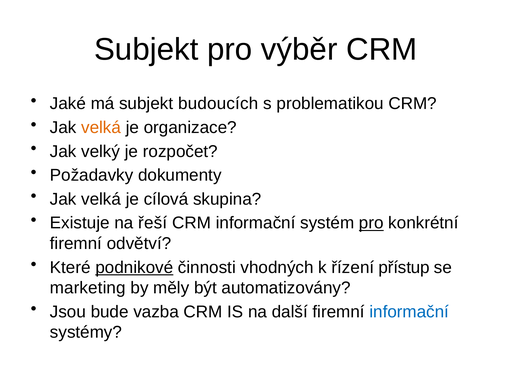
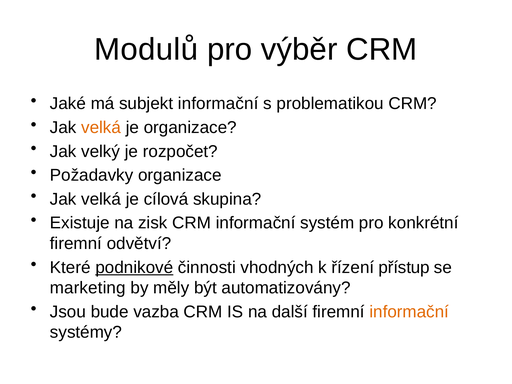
Subjekt: Subjekt -> Modulů (146, 50)
subjekt budoucích: budoucích -> informační (218, 104)
Požadavky dokumenty: dokumenty -> organizace (180, 175)
řeší: řeší -> zisk (153, 223)
pro underline: present -> none (371, 223)
informační colour: blue -> orange (409, 312)
